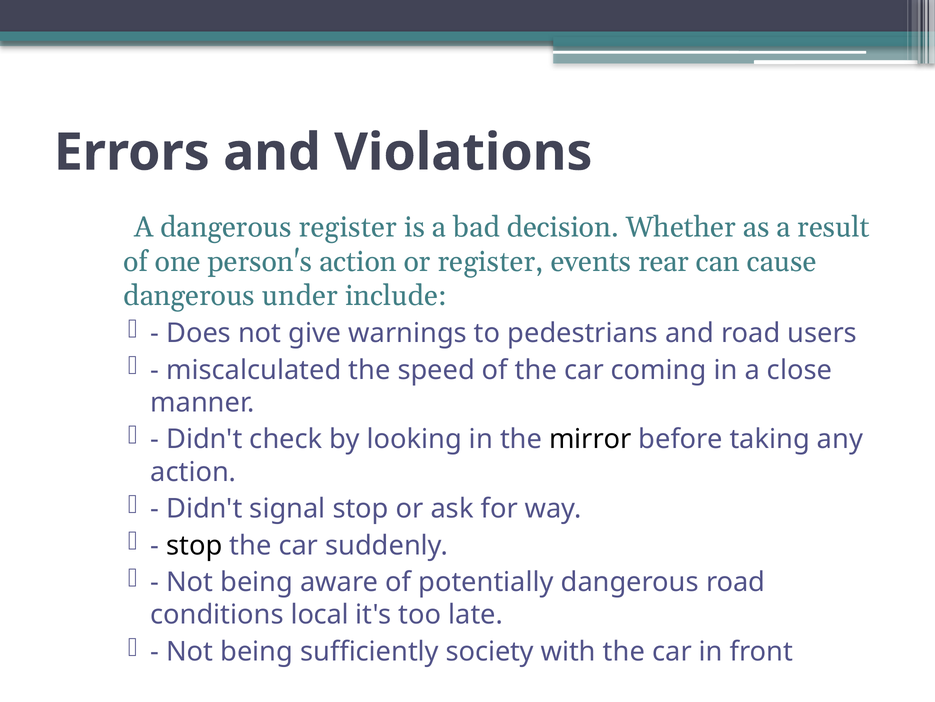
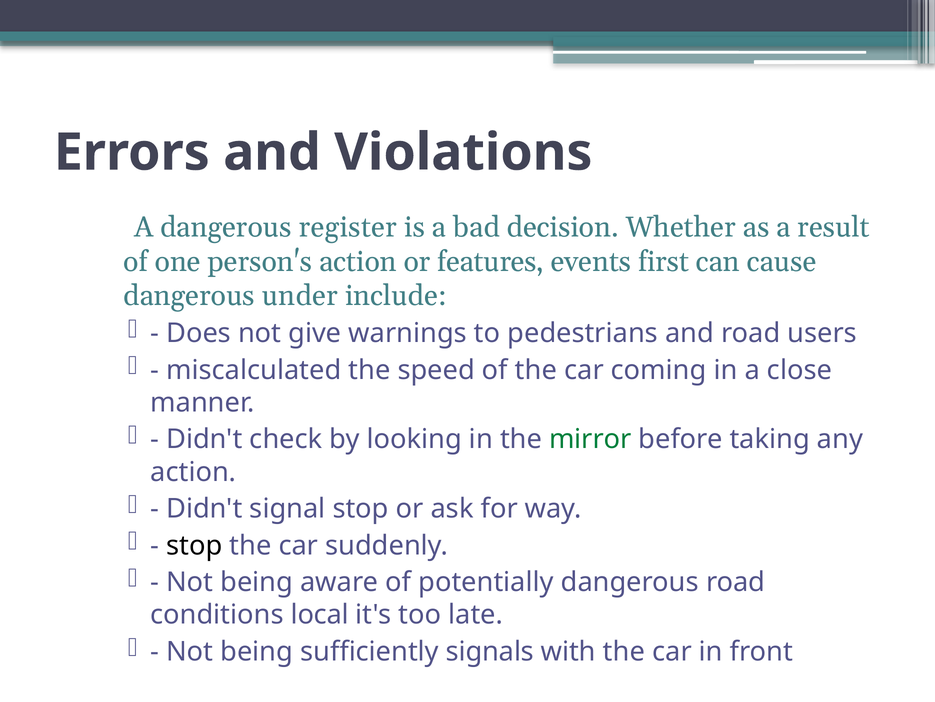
or register: register -> features (491, 261)
rear: rear -> first (663, 261)
mirror colour: black -> green (590, 439)
society: society -> signals (490, 651)
